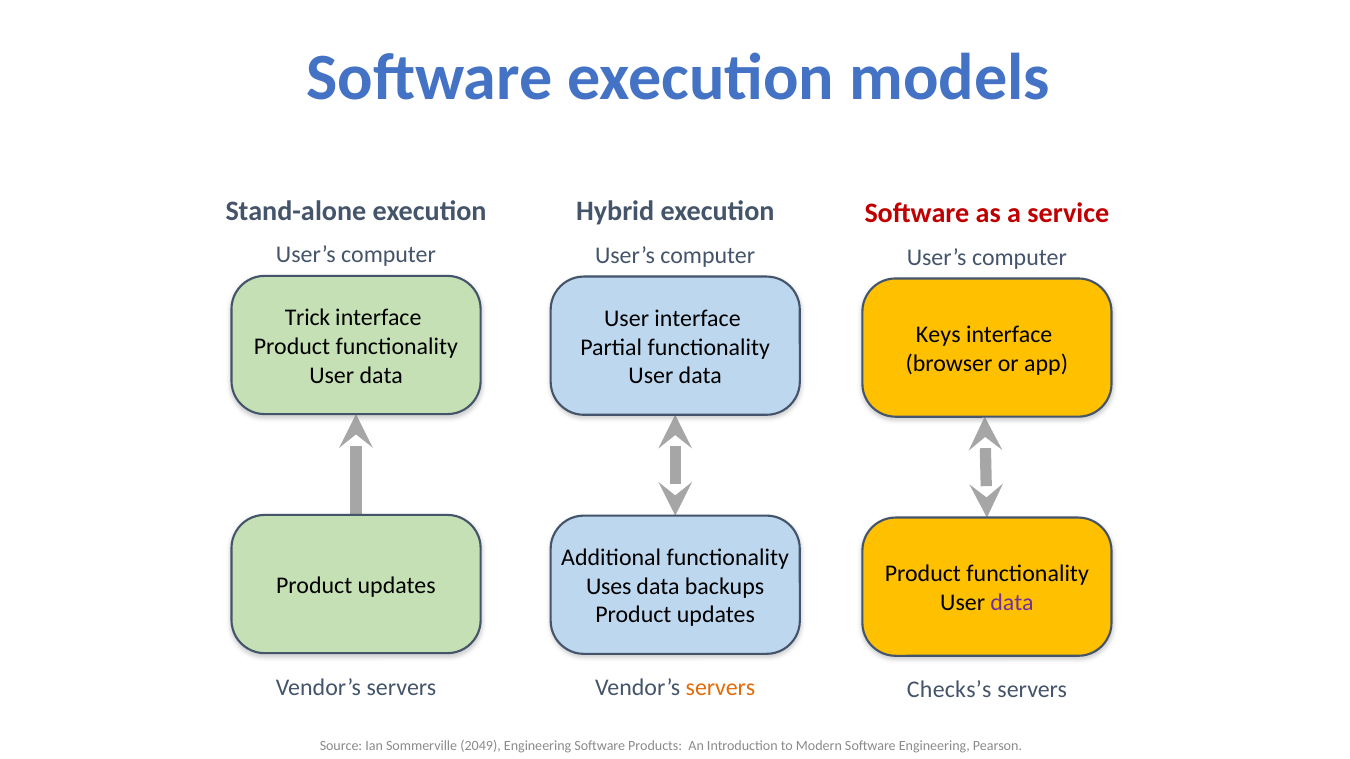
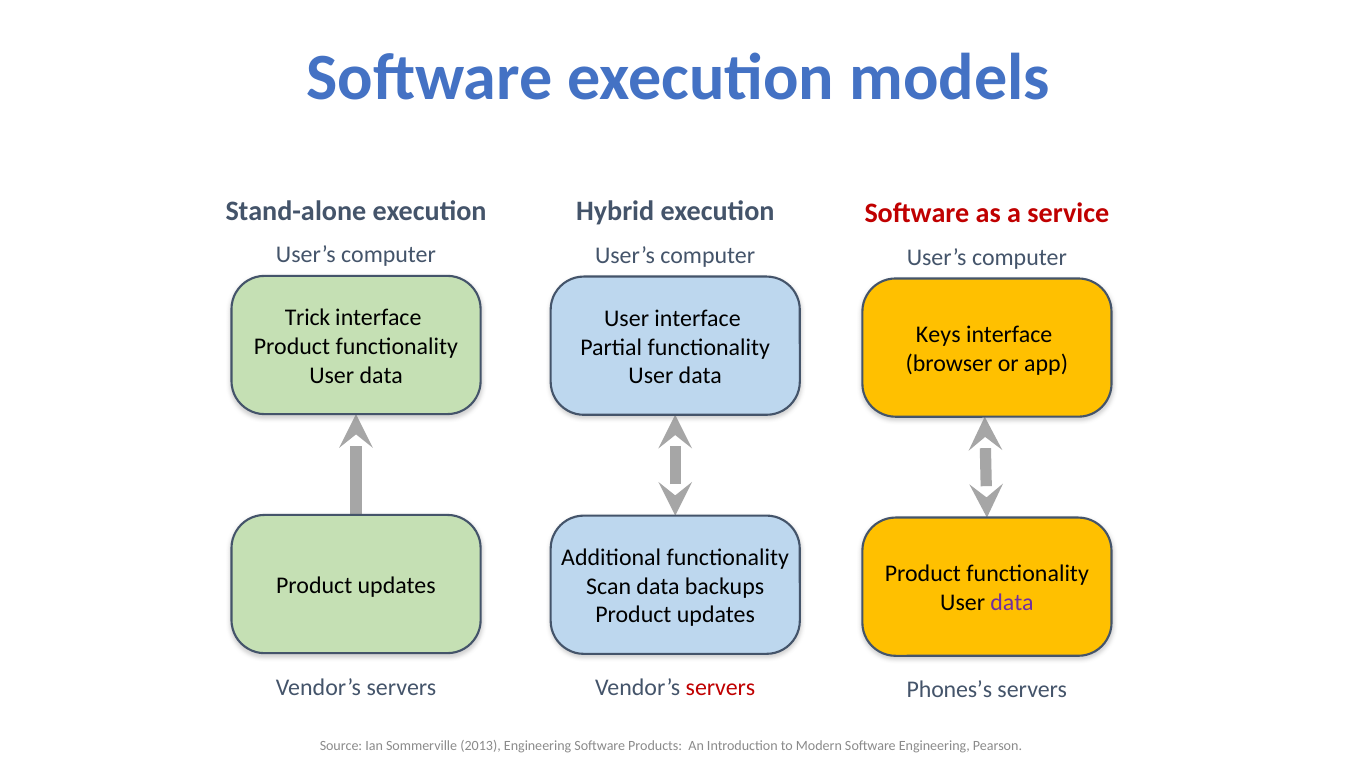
Uses: Uses -> Scan (609, 587)
servers colour: orange -> red (721, 688)
Checks’s: Checks’s -> Phones’s (949, 690)
2049: 2049 -> 2013 (481, 746)
